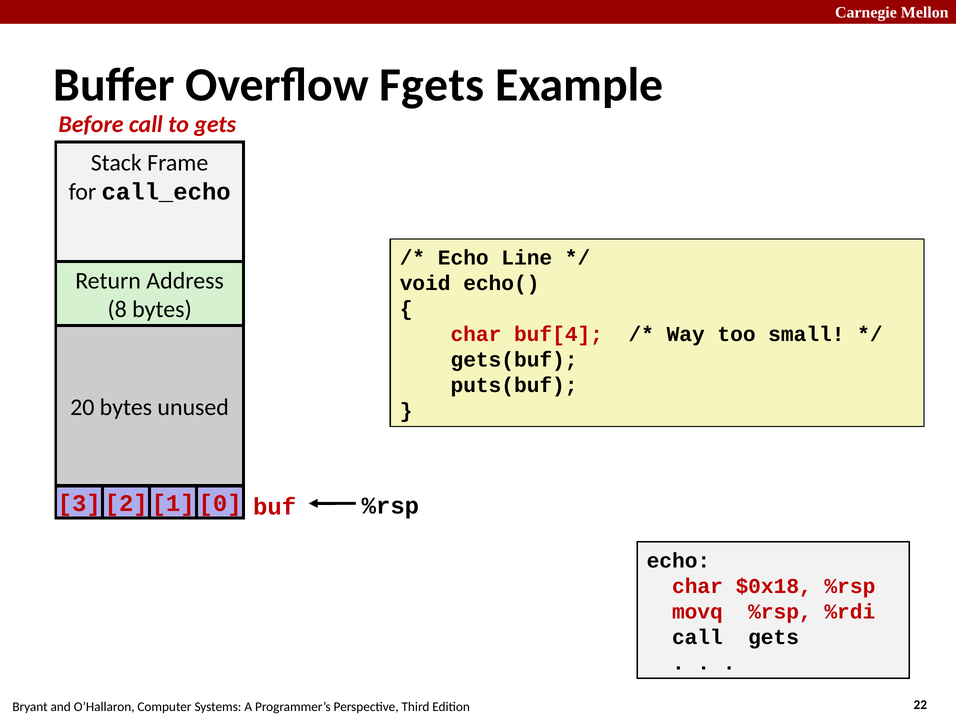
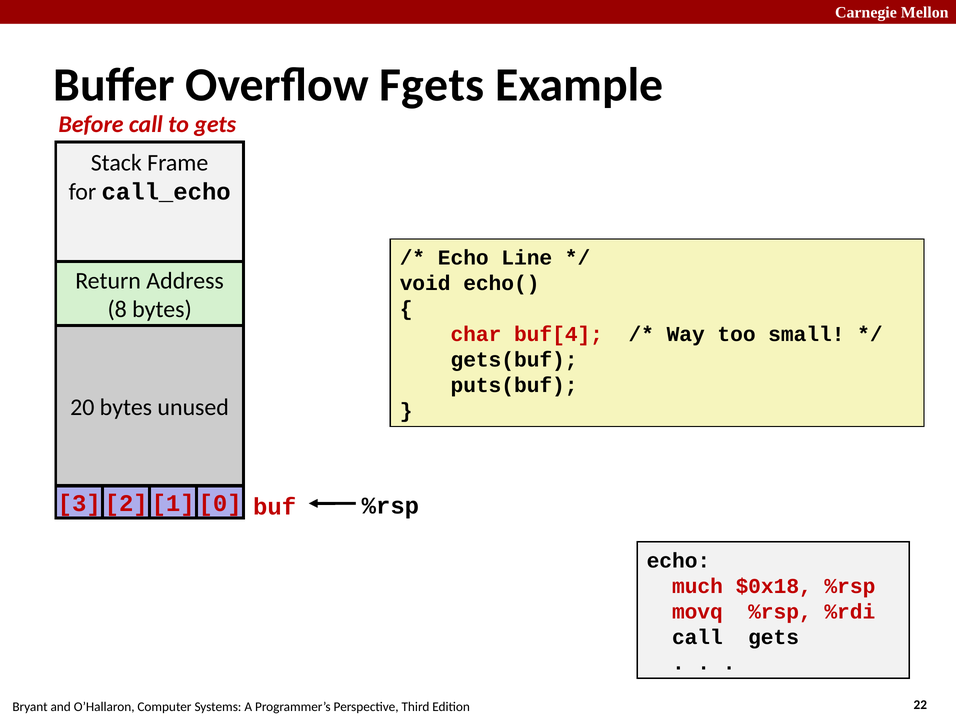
char: char -> much (697, 586)
